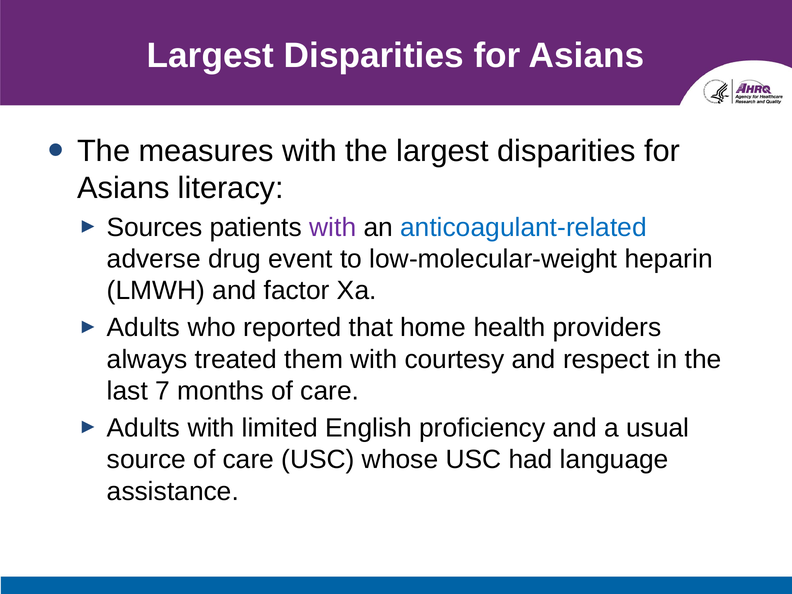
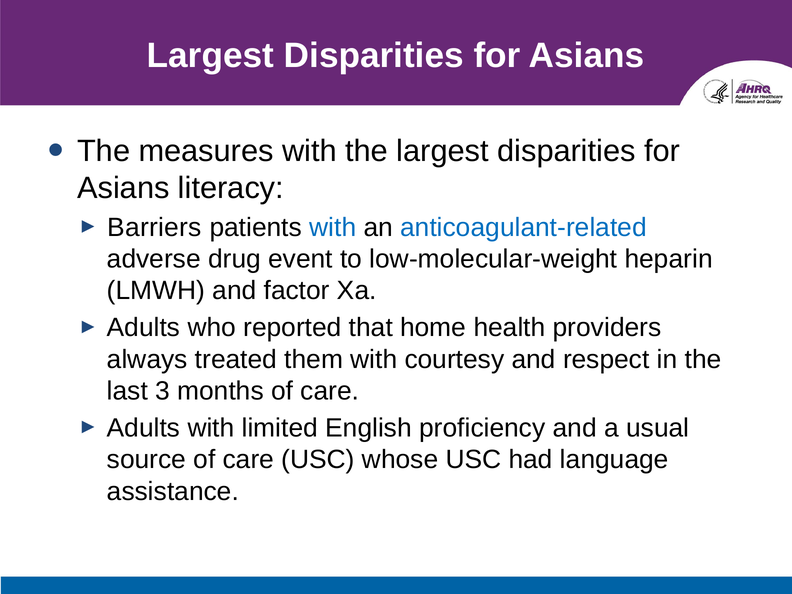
Sources: Sources -> Barriers (154, 227)
with colour: purple -> blue (333, 227)
7: 7 -> 3 (163, 391)
